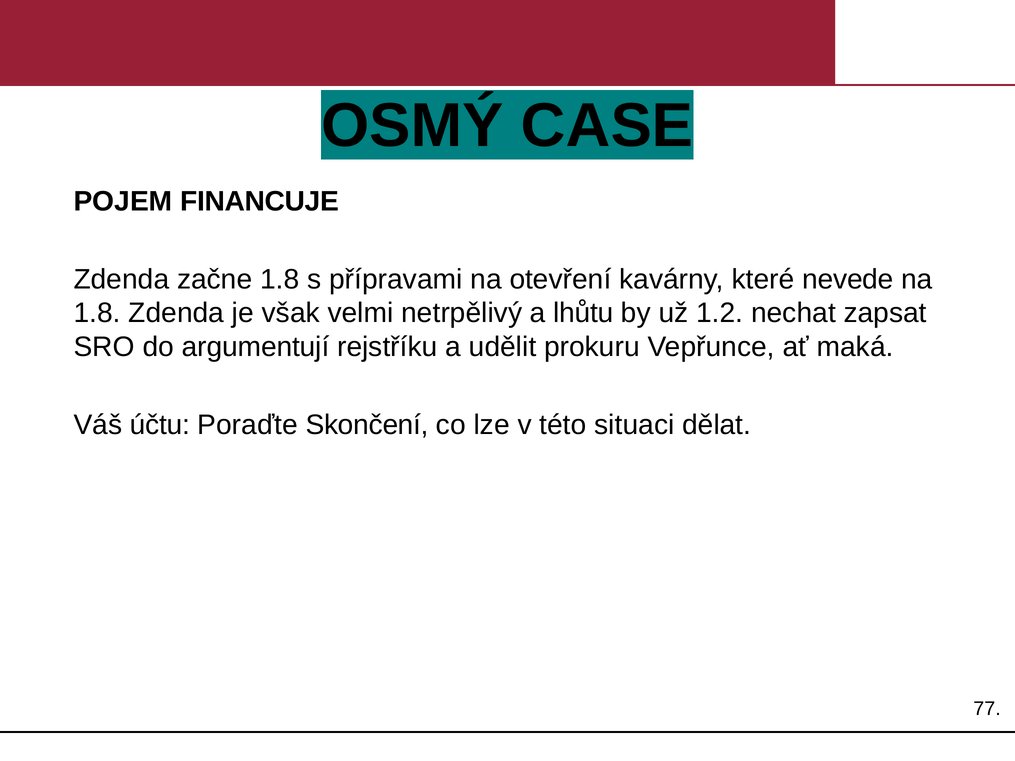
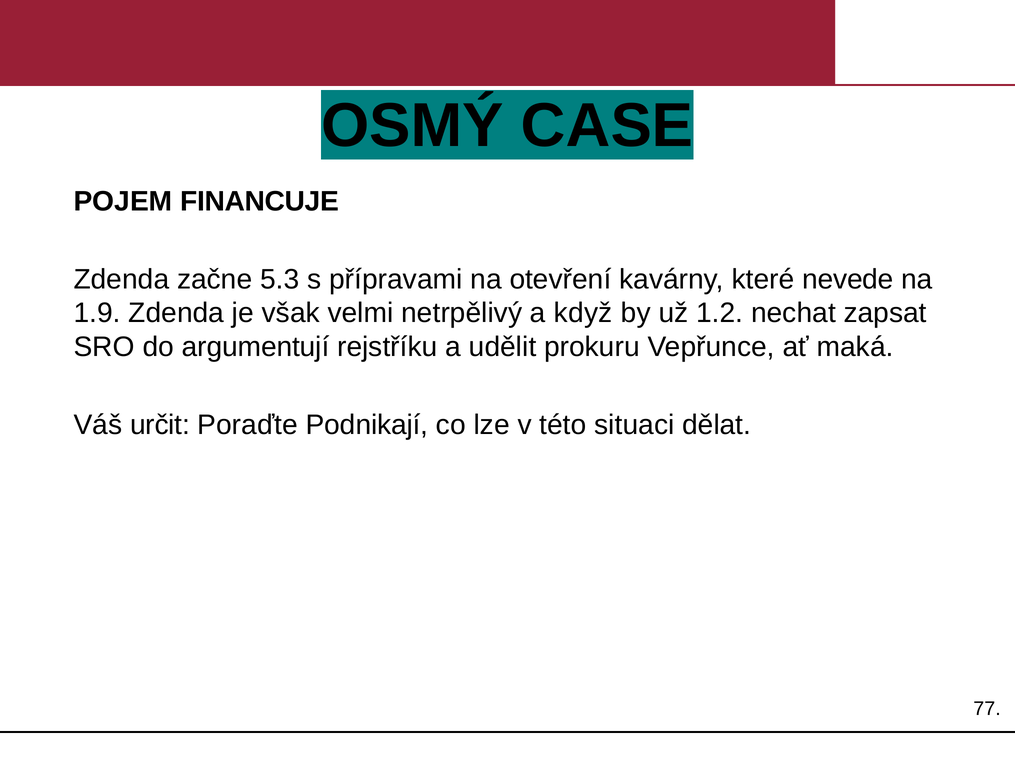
začne 1.8: 1.8 -> 5.3 (280, 279)
1.8: 1.8 -> 1.9 (97, 313)
lhůtu: lhůtu -> když (583, 313)
účtu: účtu -> určit (160, 425)
Skončení: Skončení -> Podnikají (367, 425)
